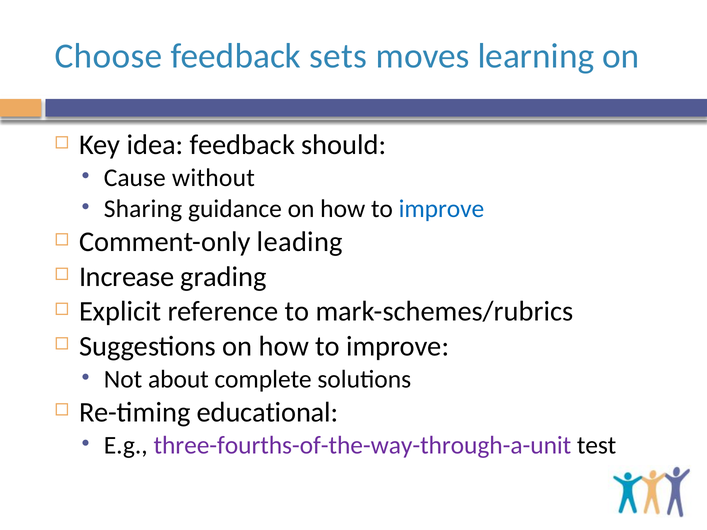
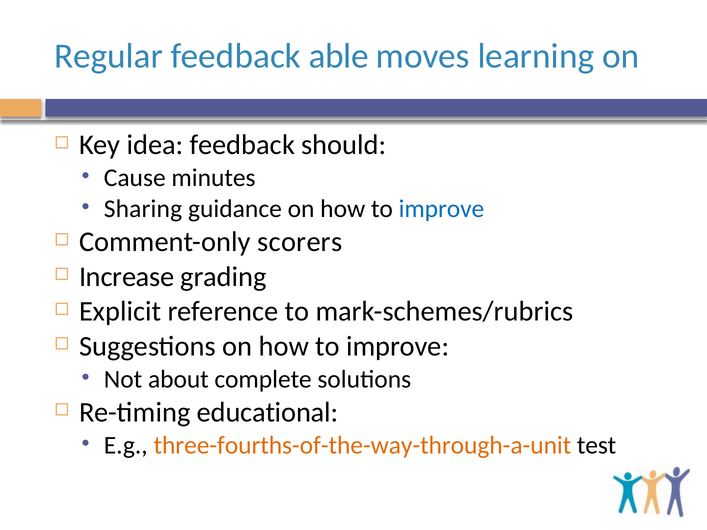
Choose: Choose -> Regular (109, 56)
sets: sets -> able (339, 56)
without: without -> minutes (214, 178)
leading: leading -> scorers (300, 242)
three-fourths-of-the-way-through-a-unit colour: purple -> orange (362, 445)
